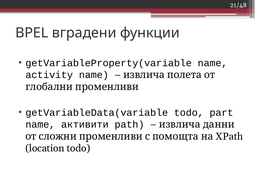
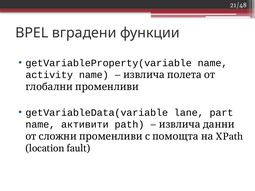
getVariableData(variable todo: todo -> lane (189, 113)
location todo: todo -> fault (79, 148)
